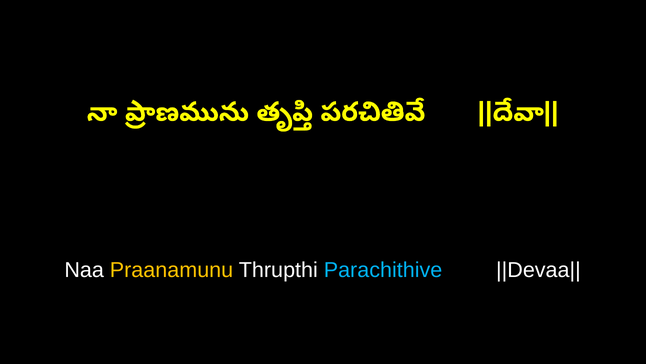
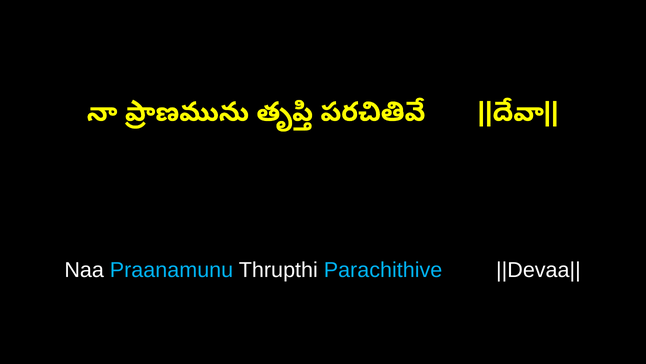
Praanamunu colour: yellow -> light blue (172, 270)
